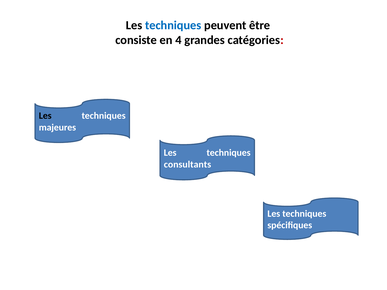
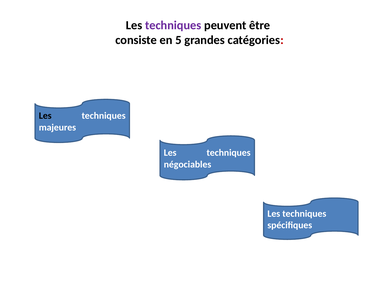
techniques colour: blue -> purple (173, 25)
4: 4 -> 5 (178, 40)
consultants: consultants -> négociables (188, 164)
